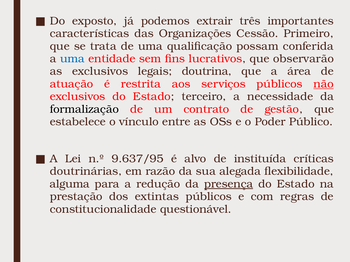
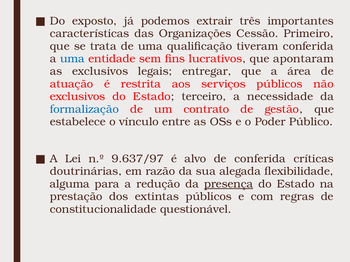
possam: possam -> tiveram (257, 46)
observarão: observarão -> apontaram (304, 59)
doutrina: doutrina -> entregar (207, 71)
não underline: present -> none (324, 84)
formalização colour: black -> blue (84, 109)
9.637/95: 9.637/95 -> 9.637/97 (138, 159)
de instituída: instituída -> conferida (260, 159)
